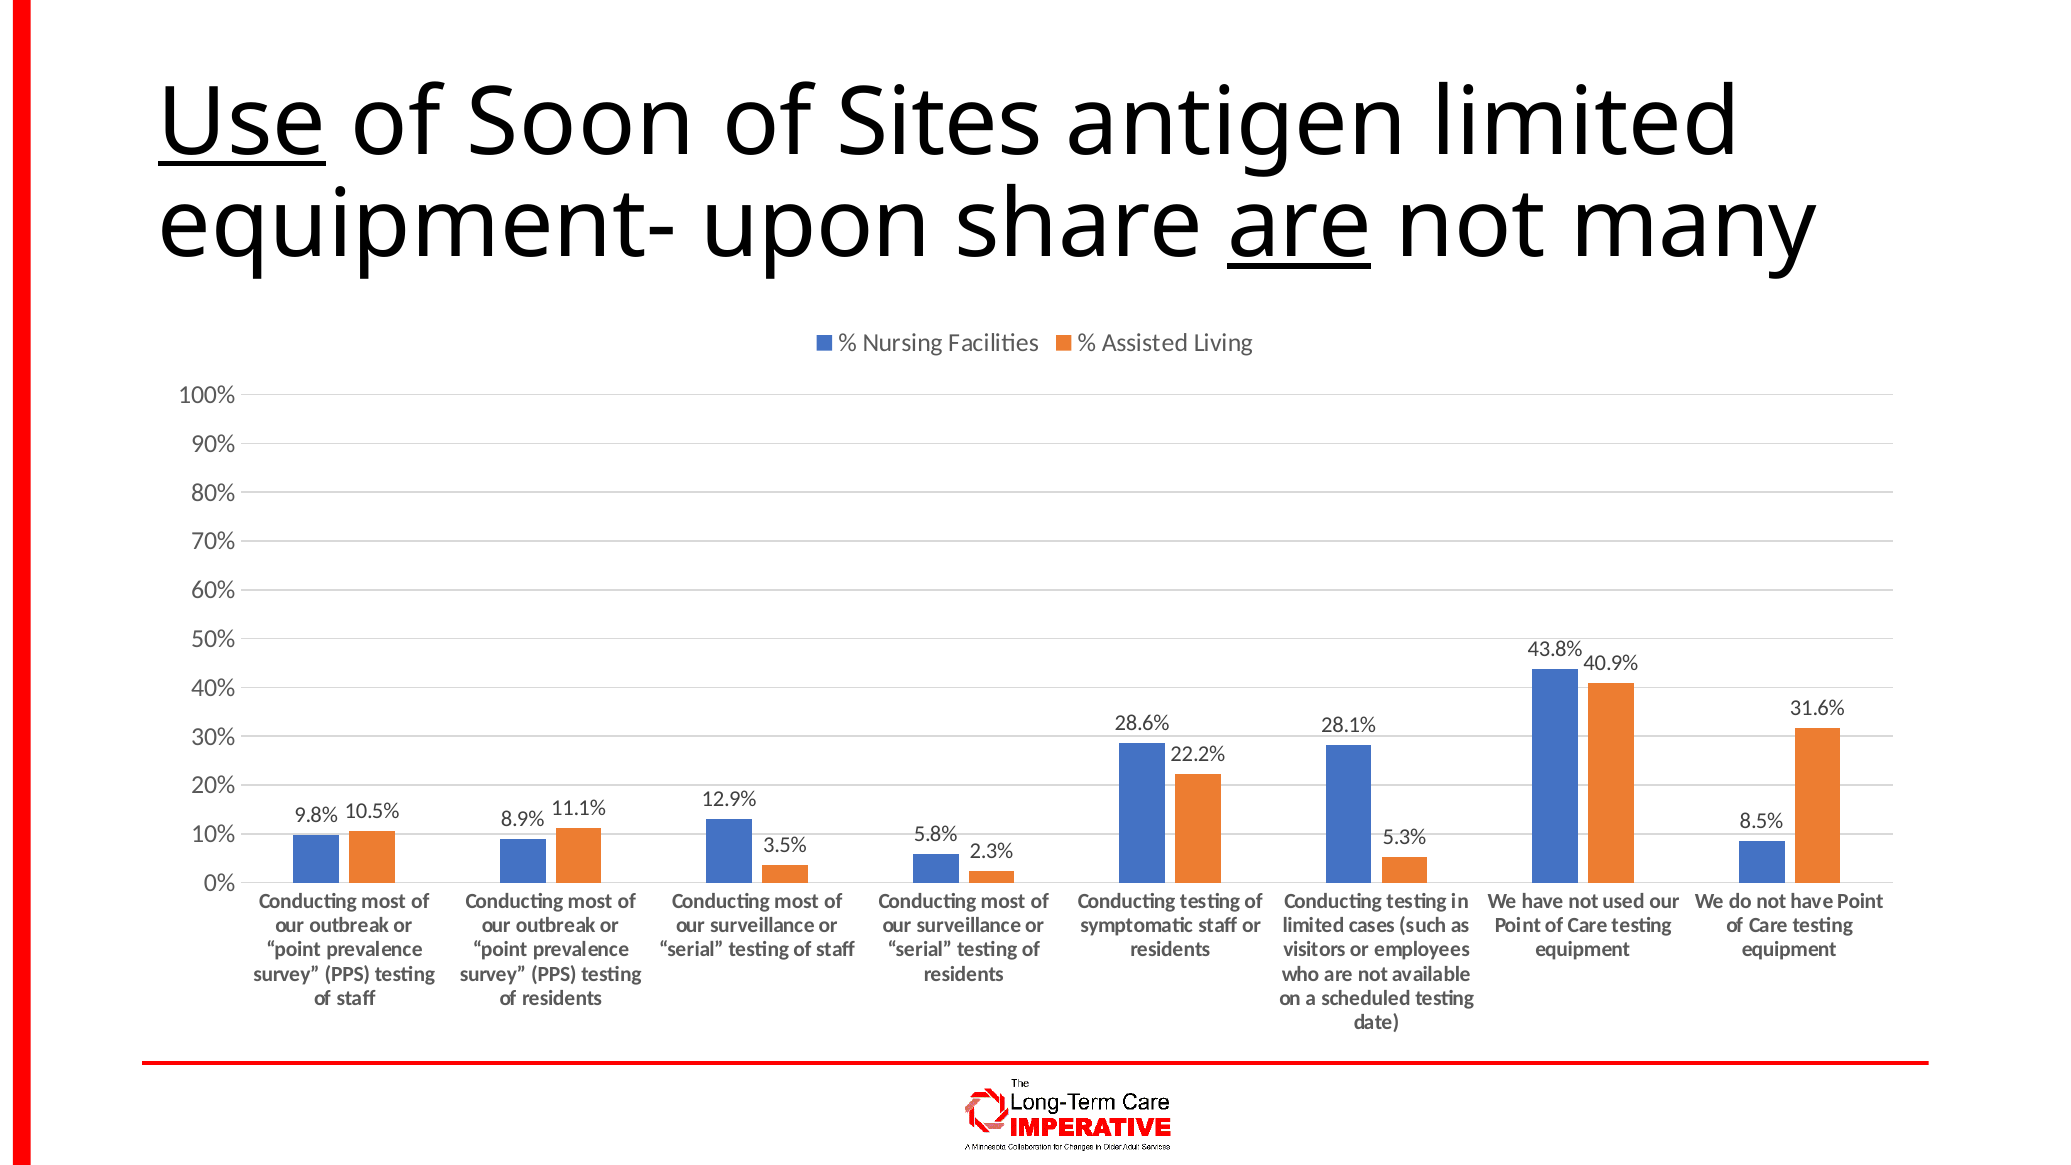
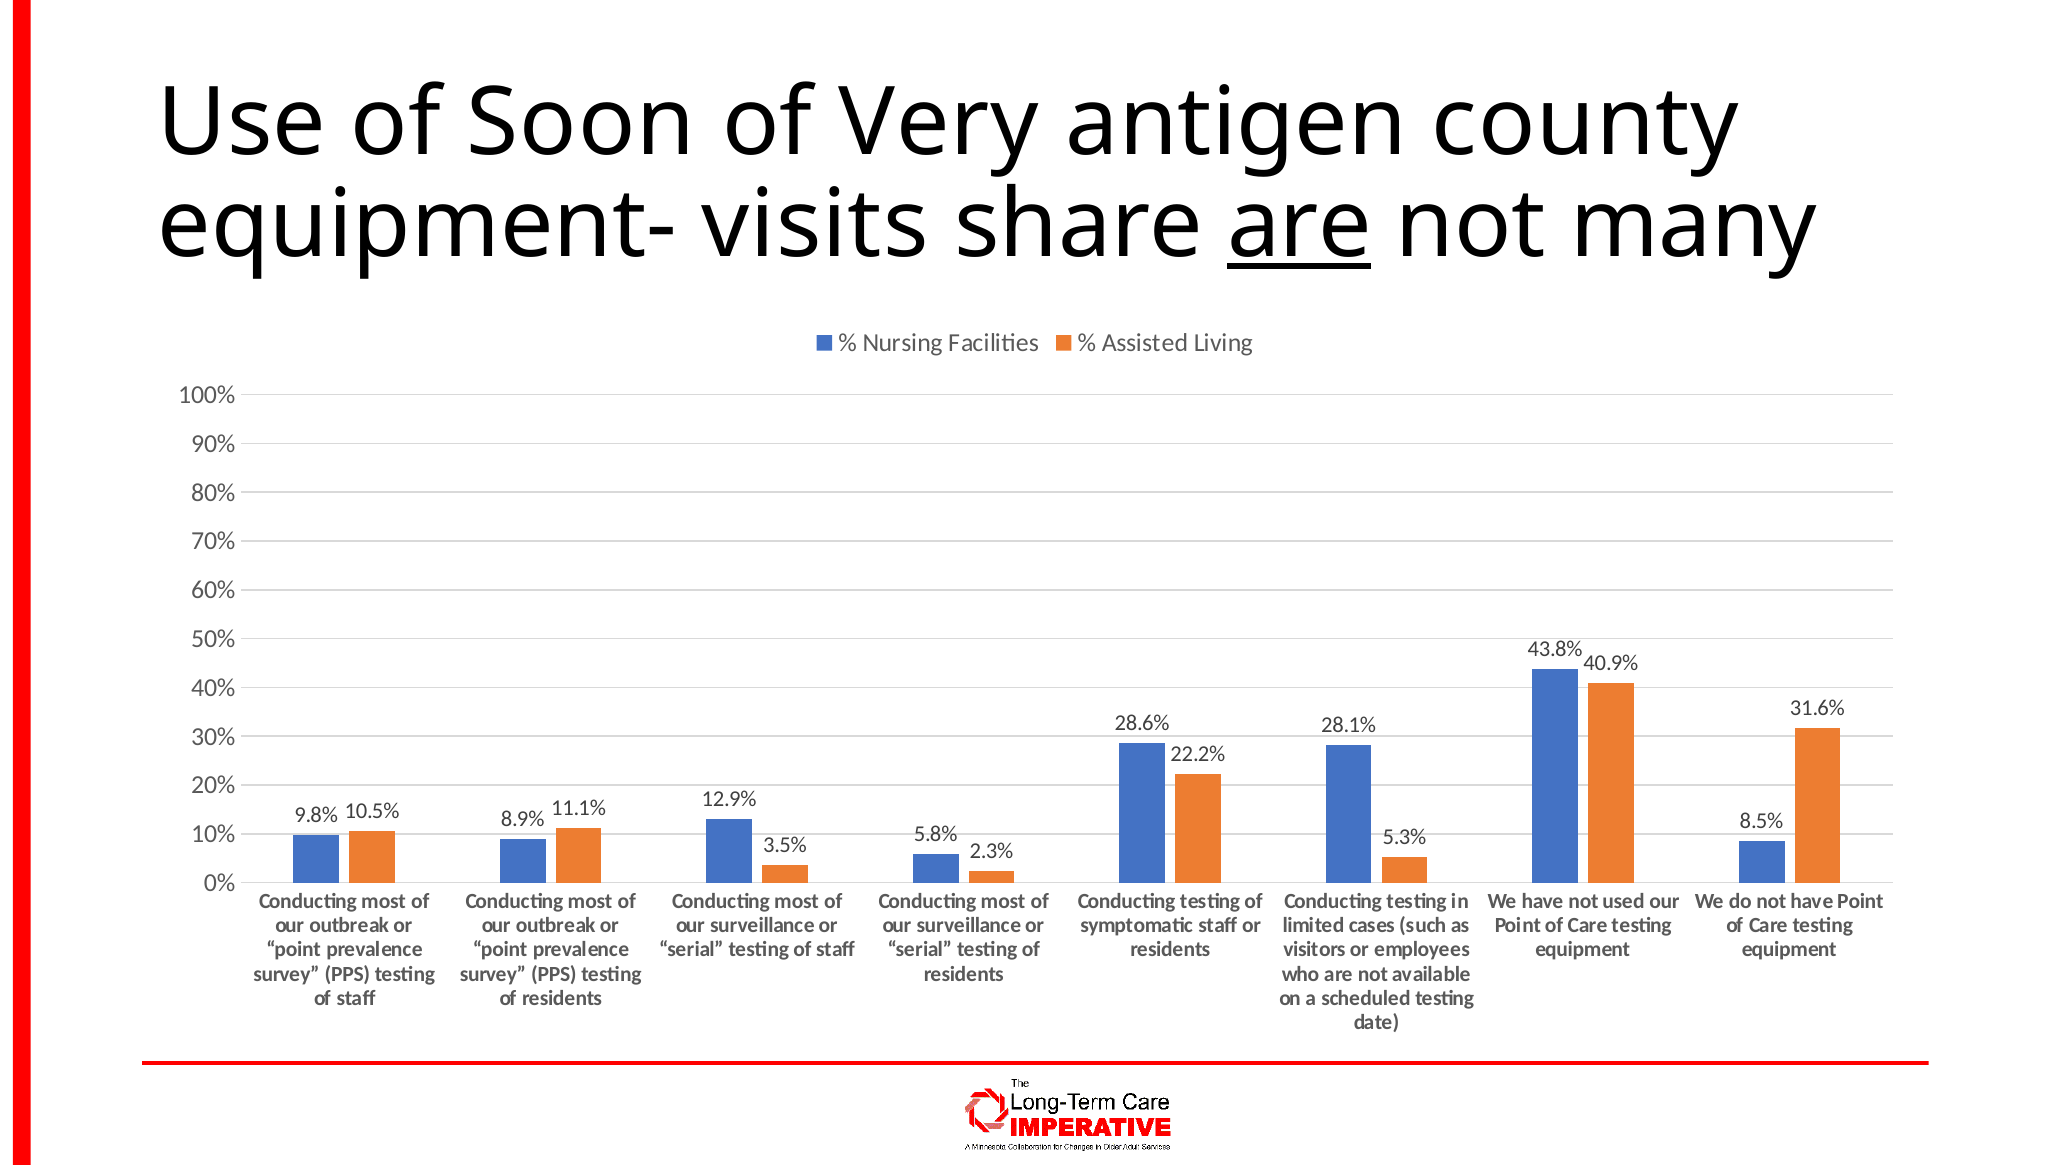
Use underline: present -> none (242, 123)
Sites: Sites -> Very (939, 123)
antigen limited: limited -> county (1586, 123)
upon: upon -> visits (815, 225)
